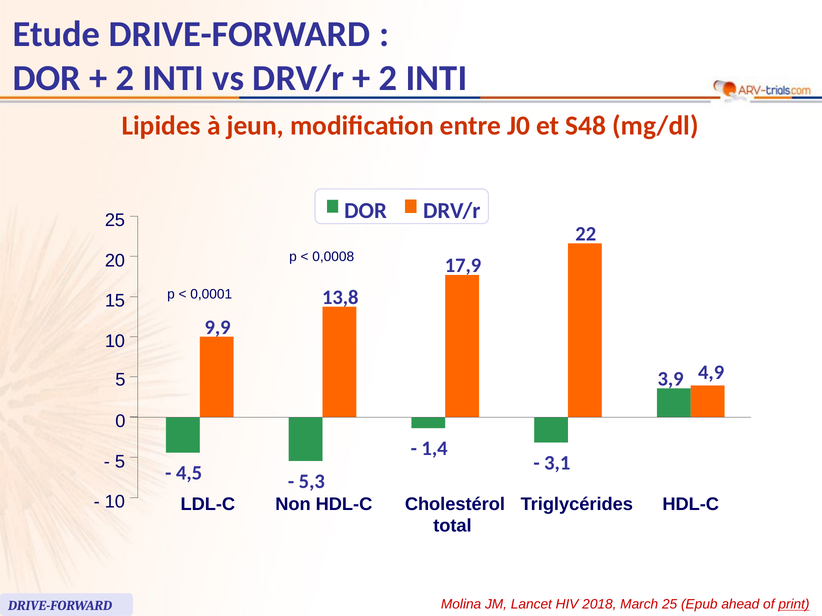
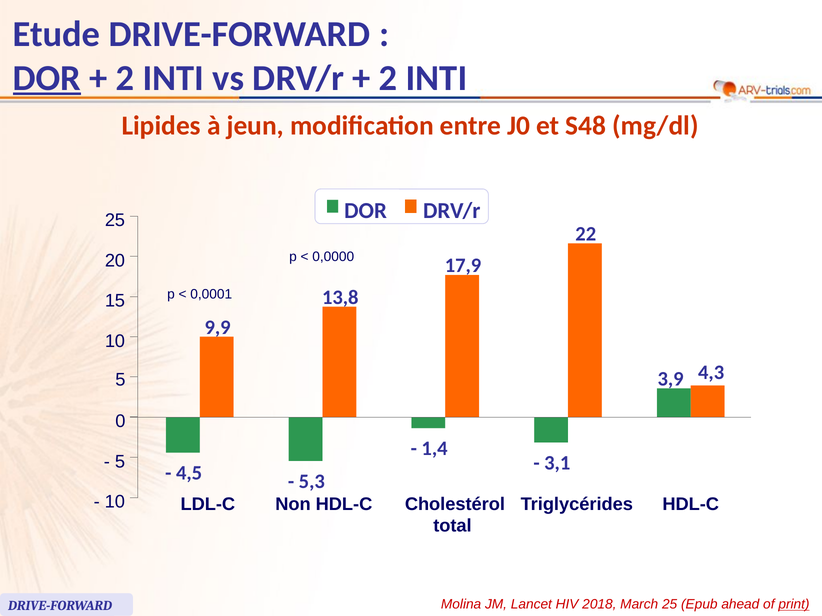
DOR underline: none -> present (47, 78)
0,0008: 0,0008 -> 0,0000 (333, 257)
4,9: 4,9 -> 4,3 (711, 373)
